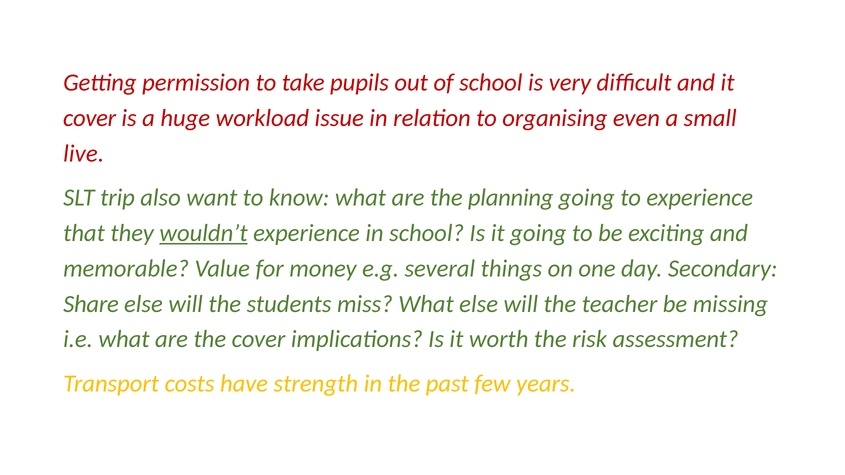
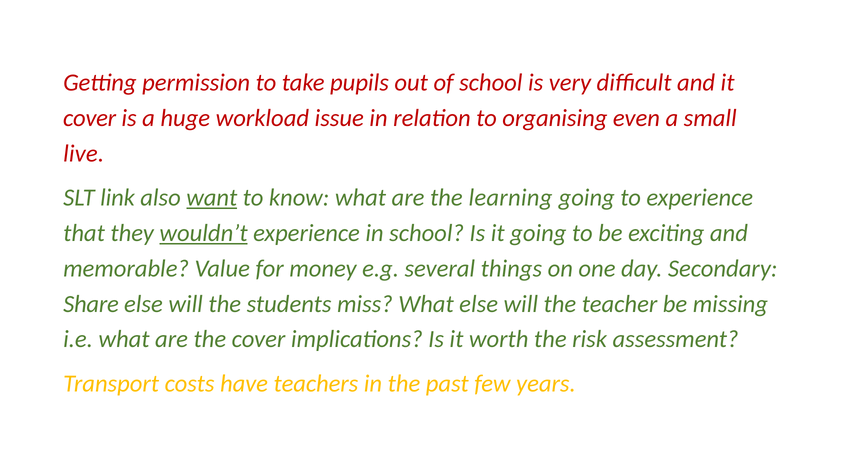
trip: trip -> link (118, 198)
want underline: none -> present (212, 198)
planning: planning -> learning (510, 198)
strength: strength -> teachers (316, 384)
